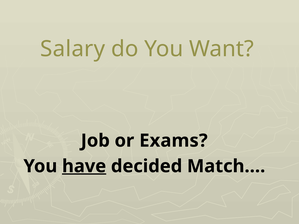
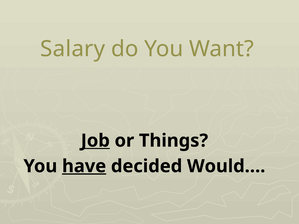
Job underline: none -> present (95, 141)
Exams: Exams -> Things (174, 141)
Match…: Match… -> Would… (226, 166)
